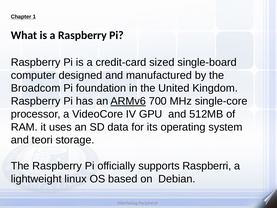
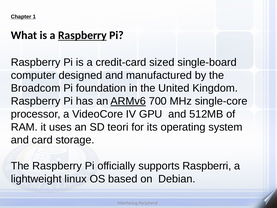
Raspberry underline: none -> present (82, 35)
data: data -> teori (118, 127)
teori: teori -> card (42, 140)
